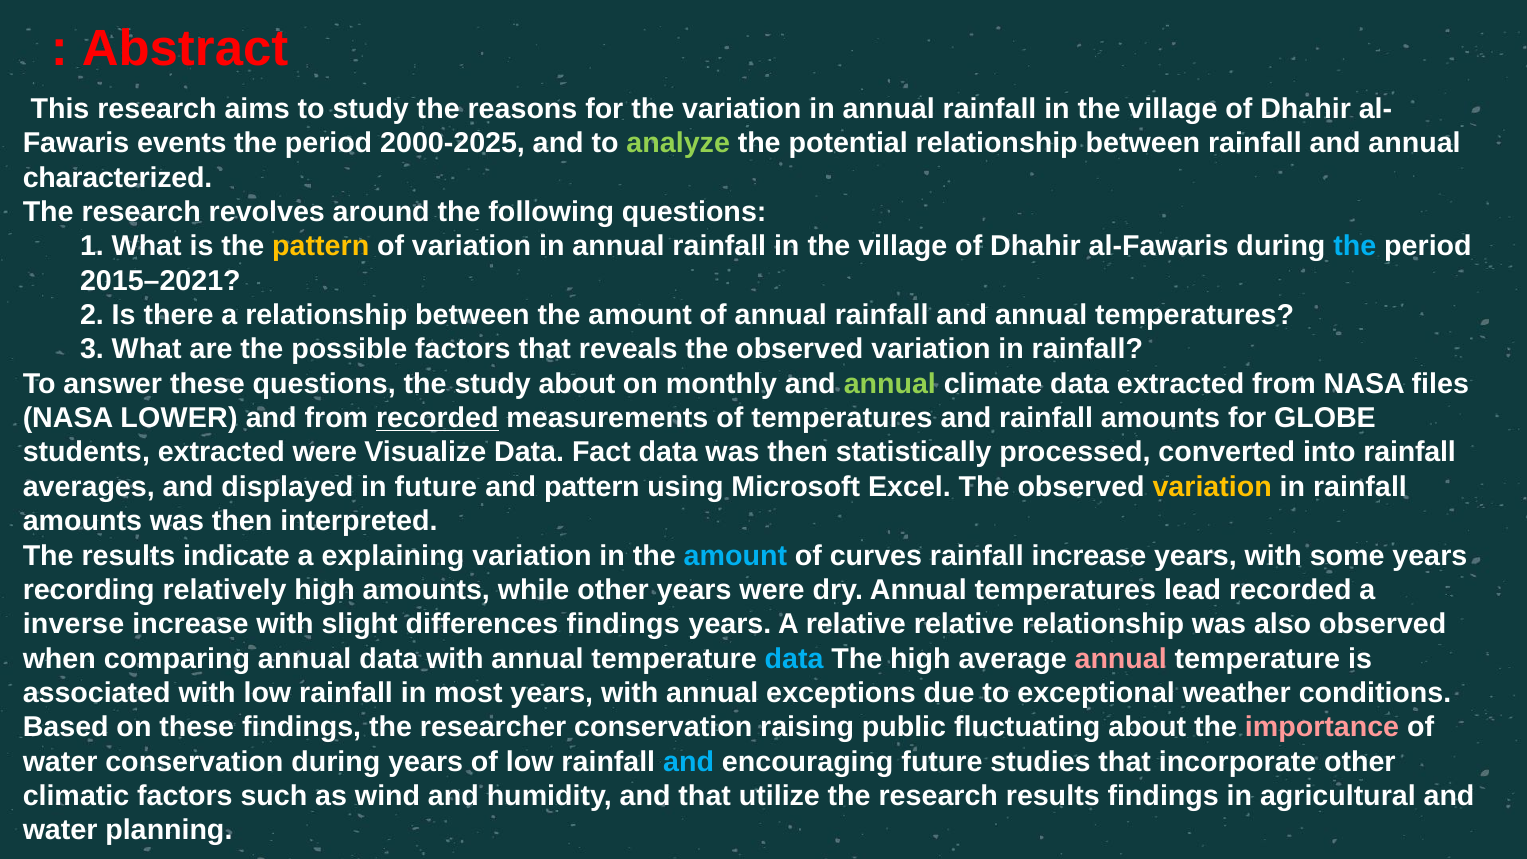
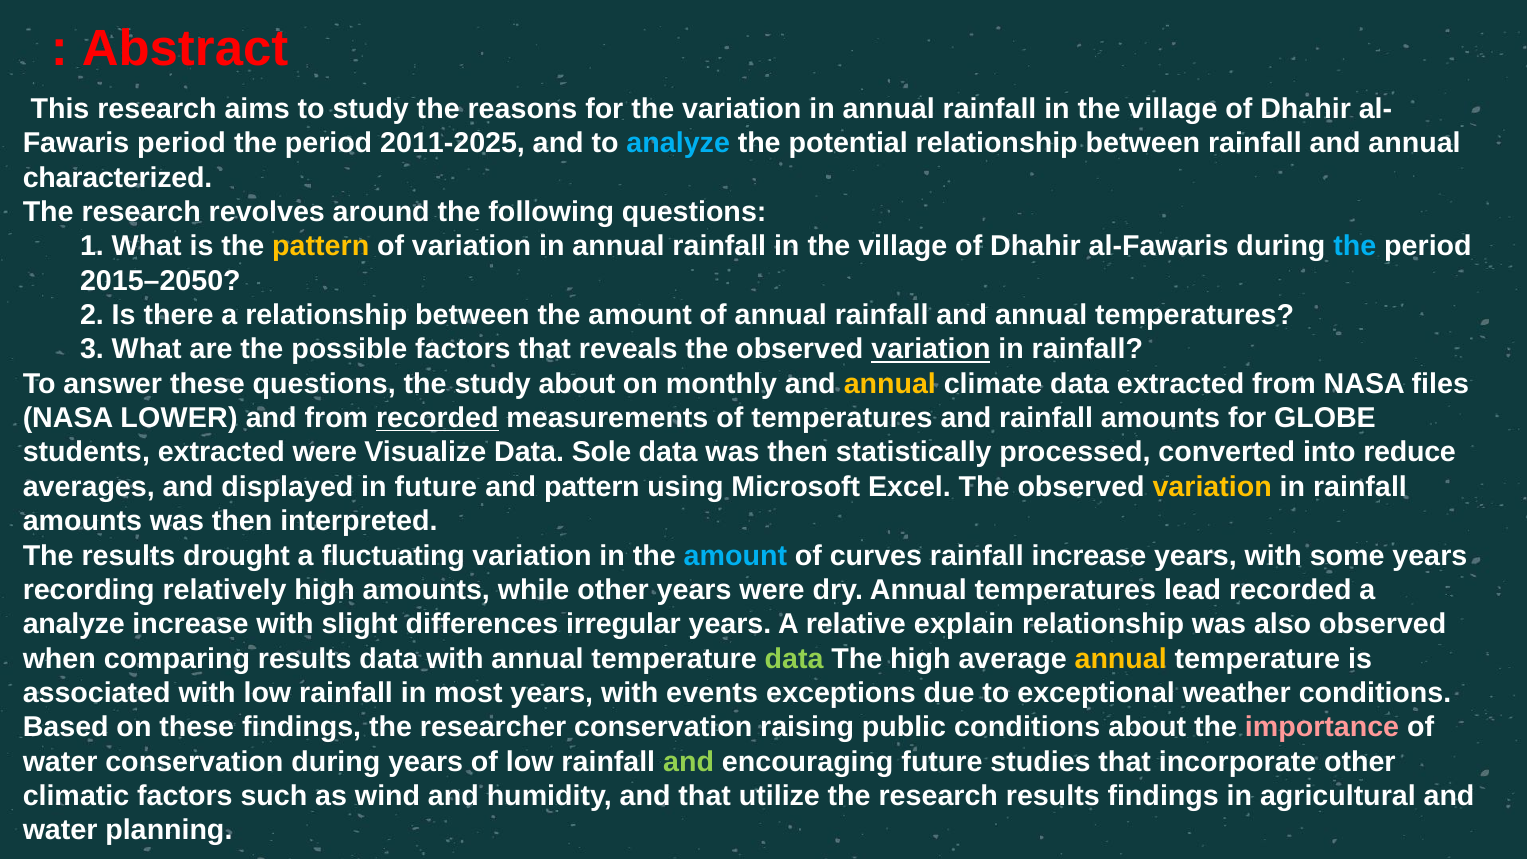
events: events -> period (182, 143)
2000-2025: 2000-2025 -> 2011-2025 (453, 143)
analyze colour: light green -> light blue (678, 143)
2015–2021: 2015–2021 -> 2015–2050 (160, 281)
variation underline: none -> present (931, 349)
annual colour: light green -> yellow (890, 384)
Fact: Fact -> Sole (602, 452)
into rainfall: rainfall -> reduce (1410, 452)
indicate: indicate -> drought (237, 556)
explaining: explaining -> fluctuating (393, 556)
inverse: inverse -> analyze (74, 624)
differences findings: findings -> irregular (624, 624)
relative relative: relative -> explain (964, 624)
comparing annual: annual -> results (305, 659)
data colour: light blue -> light green (794, 659)
annual colour: pink -> yellow (1121, 659)
years with annual: annual -> events (712, 693)
public fluctuating: fluctuating -> conditions (1027, 727)
and colour: light blue -> light green (689, 762)
